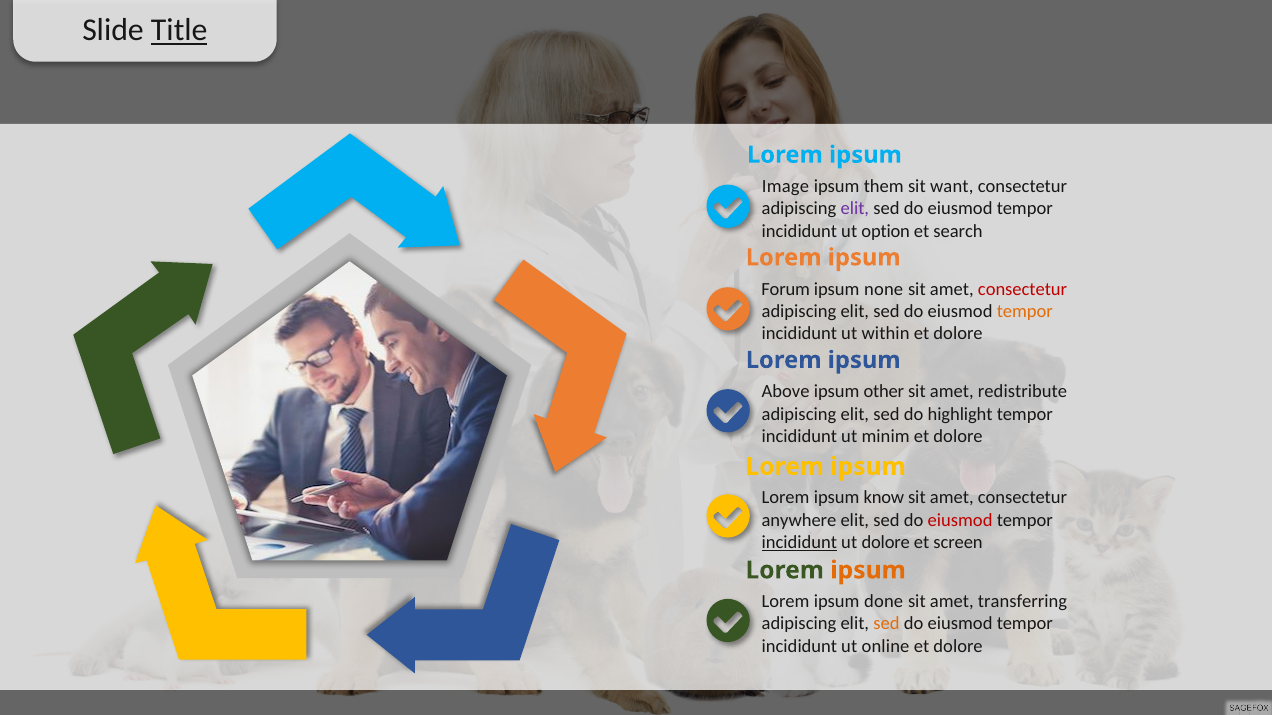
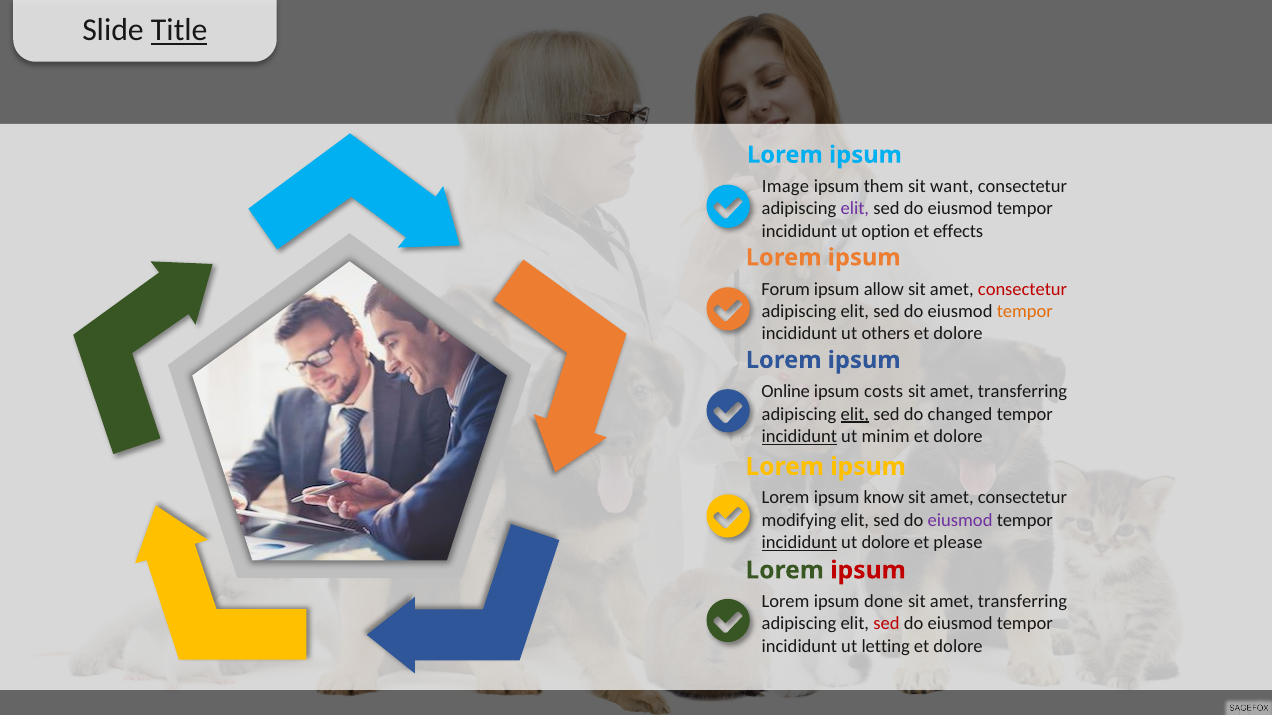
search: search -> effects (958, 231)
none: none -> allow (884, 289)
within: within -> others (886, 334)
Above: Above -> Online (786, 392)
other: other -> costs (884, 392)
redistribute: redistribute -> transferring (1023, 392)
elit underline: none -> present (855, 414)
highlight: highlight -> changed (960, 414)
incididunt underline: none -> present (799, 437)
anywhere: anywhere -> modifying (799, 520)
eiusmod colour: red -> purple (960, 520)
screen: screen -> please (958, 543)
ipsum colour: orange -> red (868, 571)
sed colour: orange -> red (886, 624)
online: online -> letting (886, 646)
